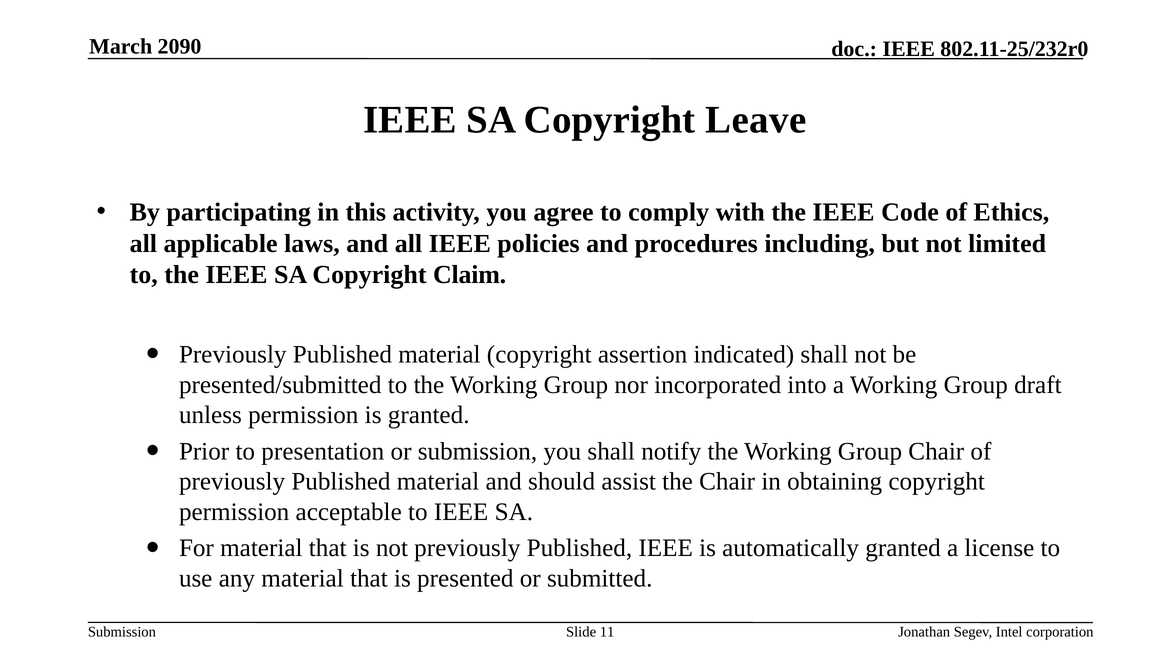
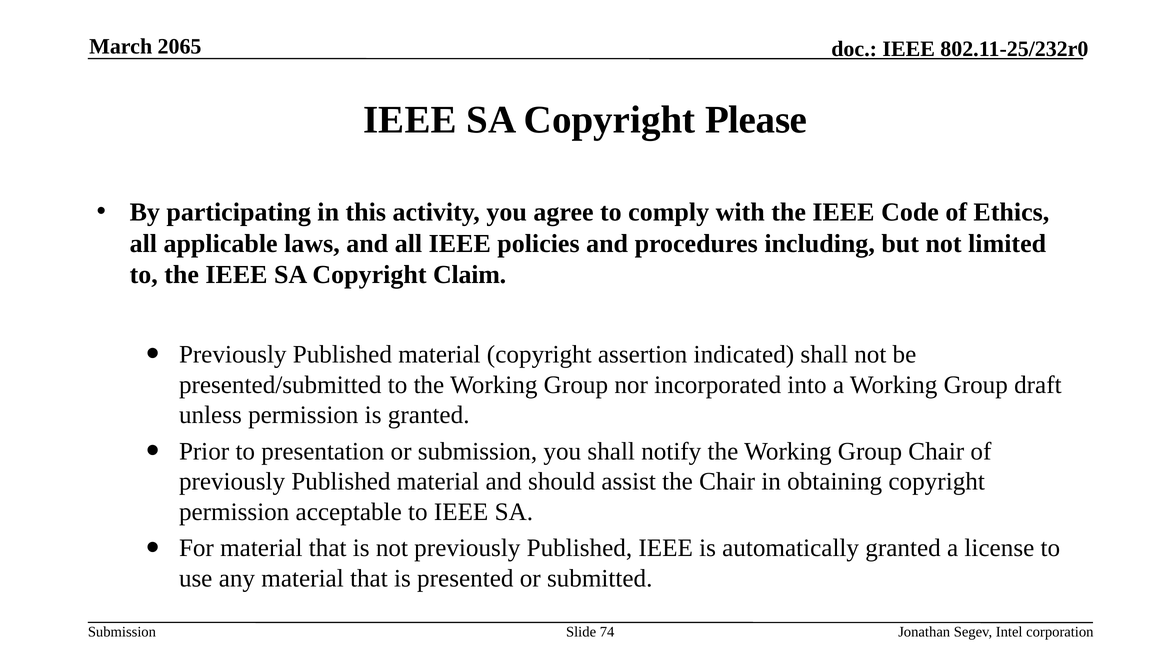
2090: 2090 -> 2065 (180, 47)
Leave: Leave -> Please (756, 120)
11: 11 -> 74 (607, 632)
